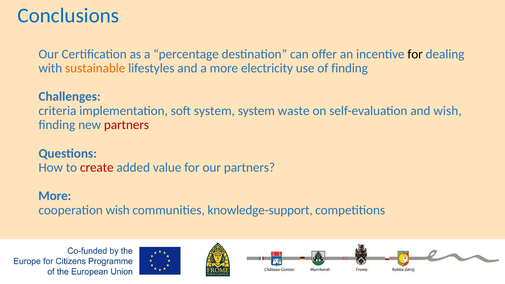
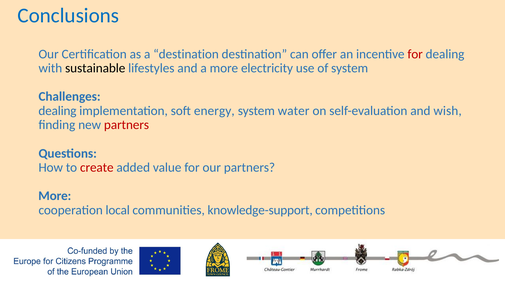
a percentage: percentage -> destination (186, 54)
for colour: black -> red (415, 54)
sustainable colour: orange -> black (95, 68)
of finding: finding -> system (350, 68)
criteria: criteria -> dealing (57, 111)
soft system: system -> energy (214, 111)
waste: waste -> water (294, 111)
cooperation wish: wish -> local (118, 210)
